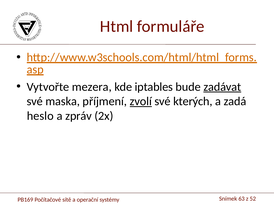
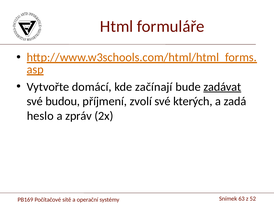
mezera: mezera -> domácí (92, 87)
iptables: iptables -> začínají (154, 87)
maska: maska -> budou (63, 102)
zvolí underline: present -> none (141, 102)
